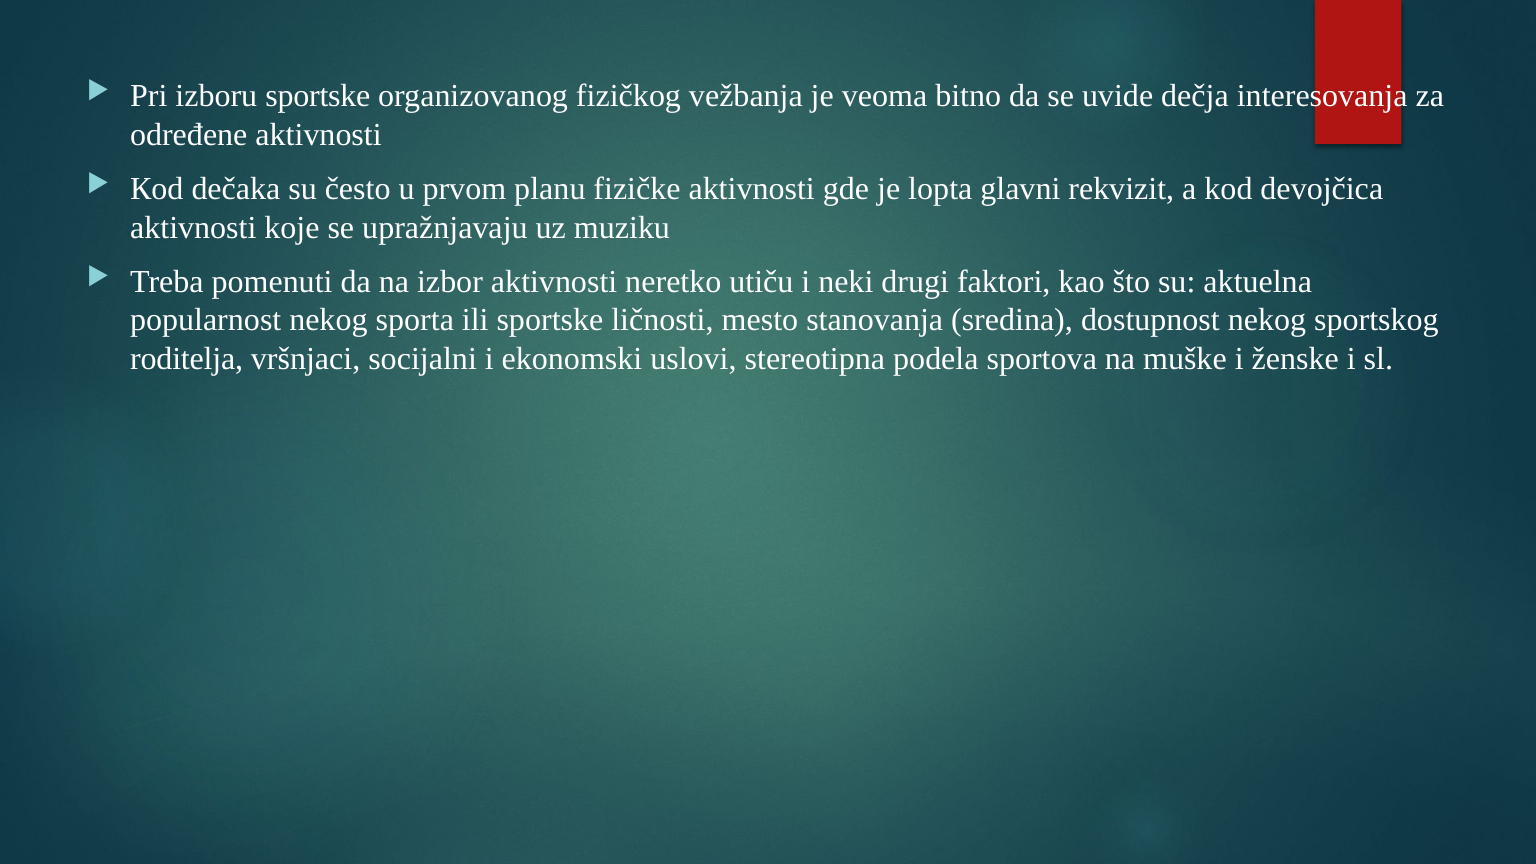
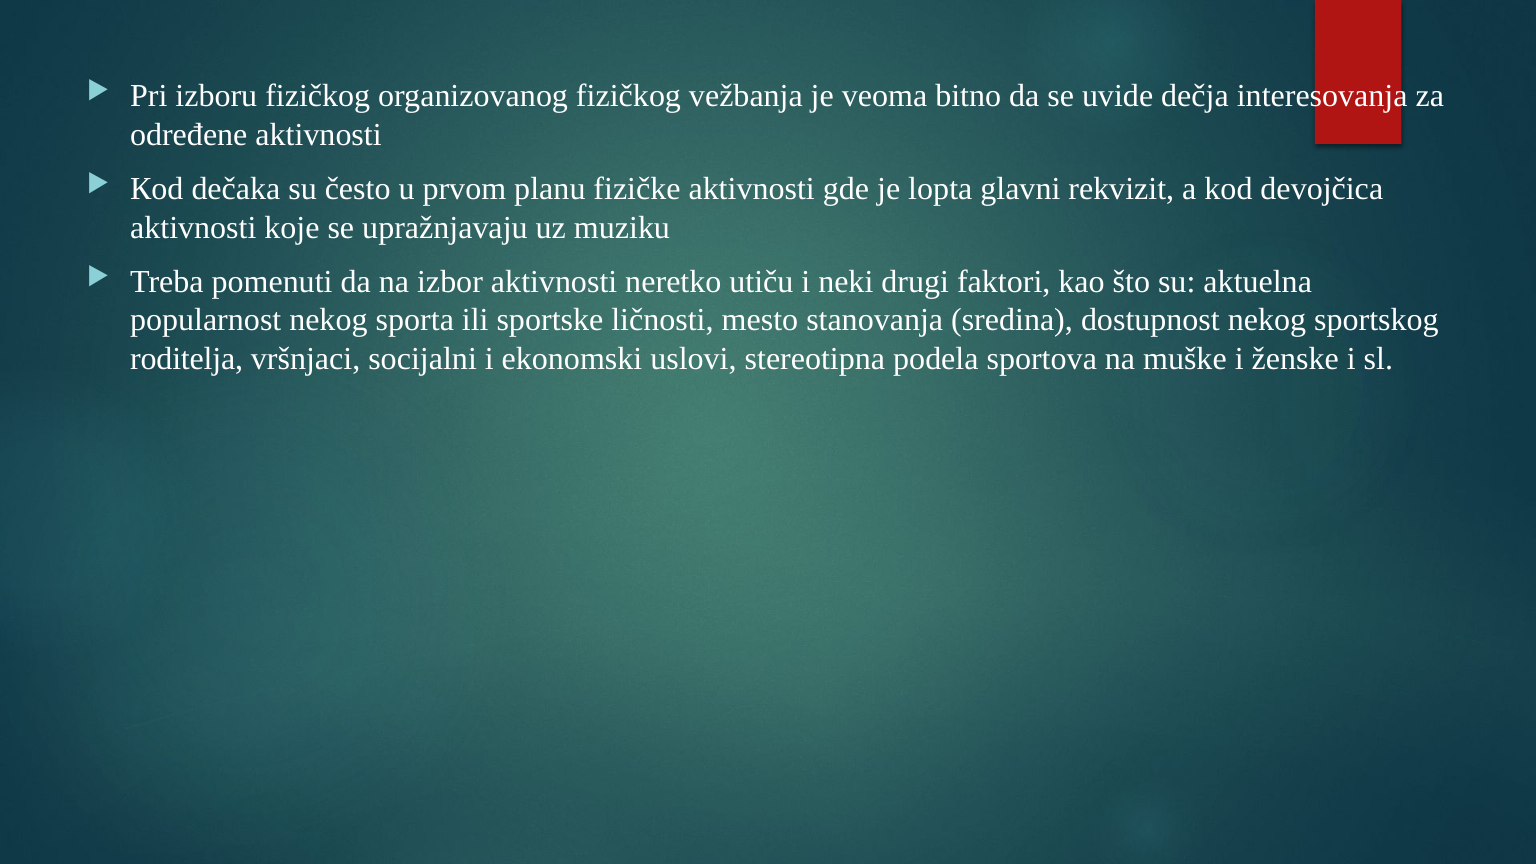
izboru sportske: sportske -> fizičkog (318, 96)
